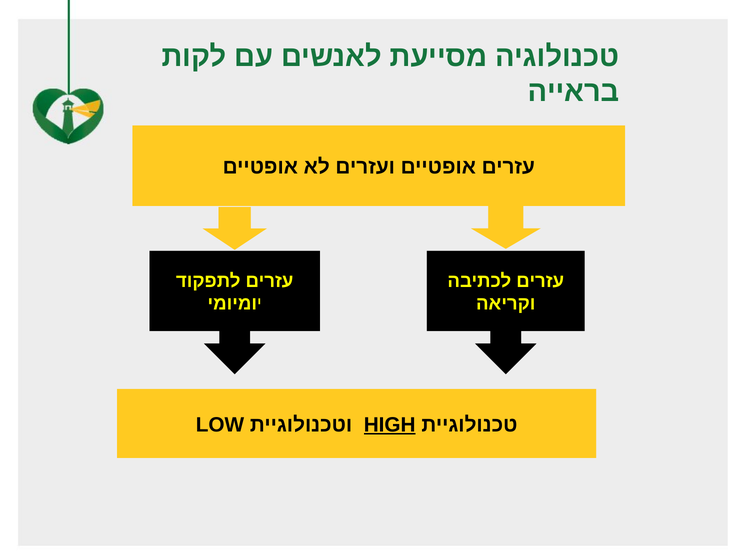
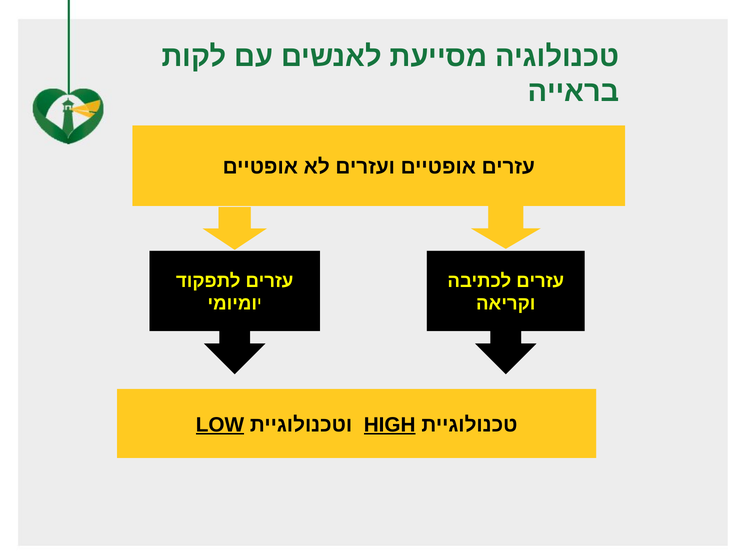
LOW underline: none -> present (220, 424)
